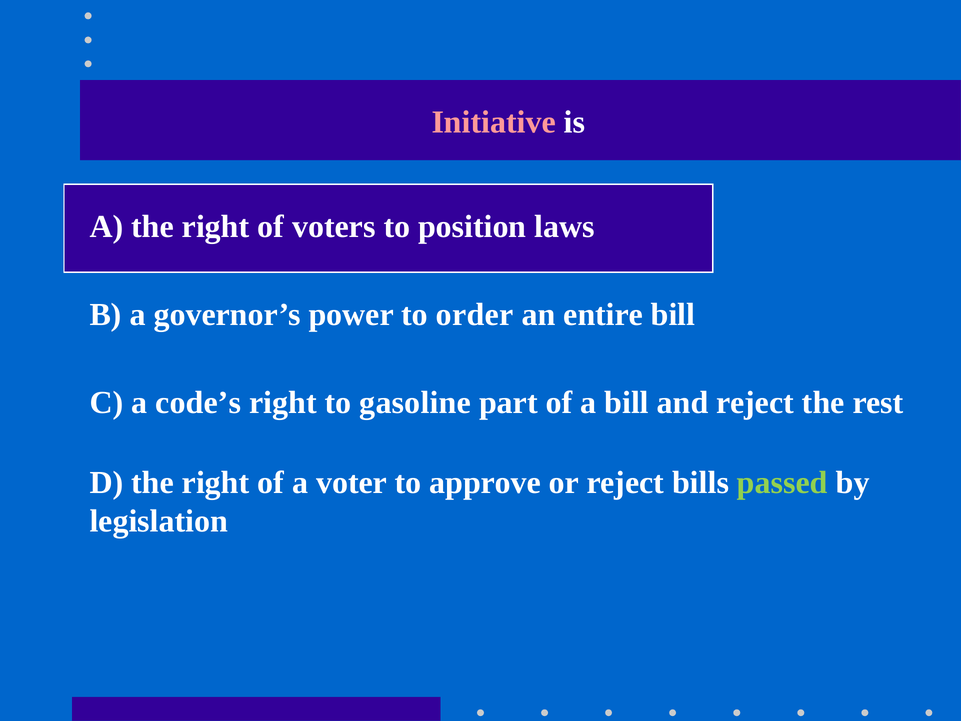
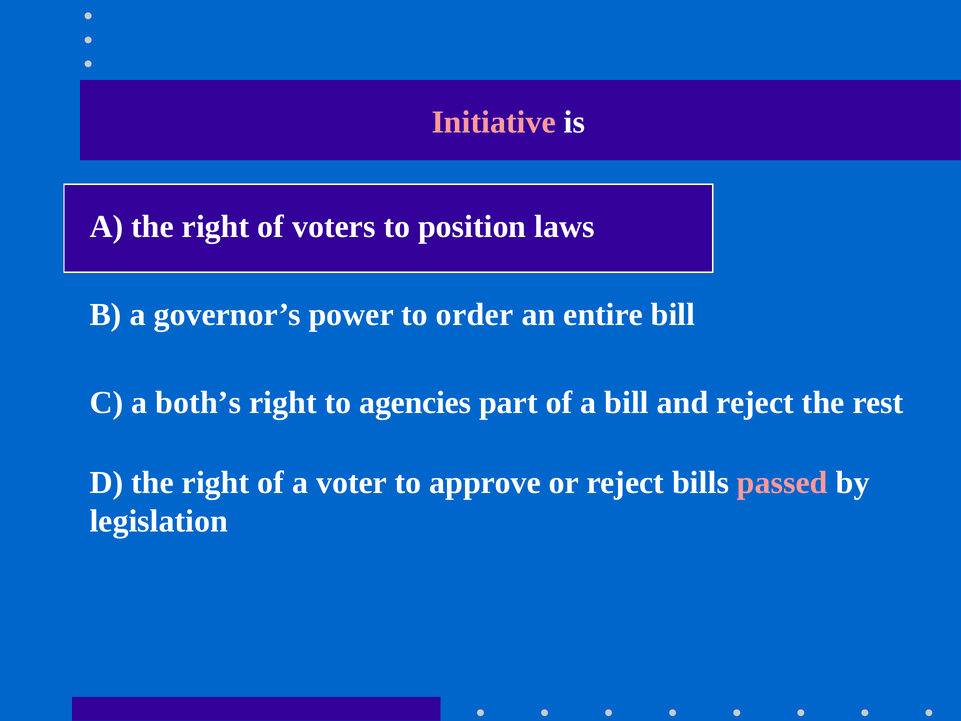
code’s: code’s -> both’s (198, 403)
gasoline: gasoline -> agencies (415, 403)
passed colour: light green -> pink (782, 483)
